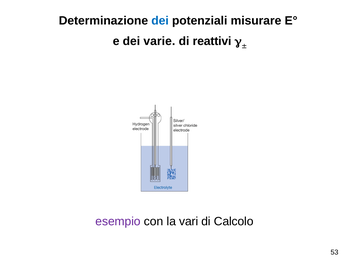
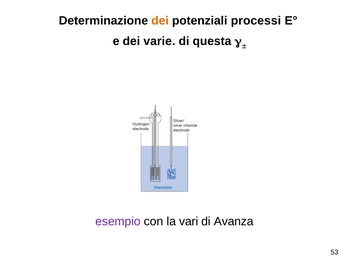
dei colour: blue -> orange (160, 21)
misurare: misurare -> processi (256, 21)
reattivi: reattivi -> questa (212, 41)
Calcolo: Calcolo -> Avanza (234, 221)
